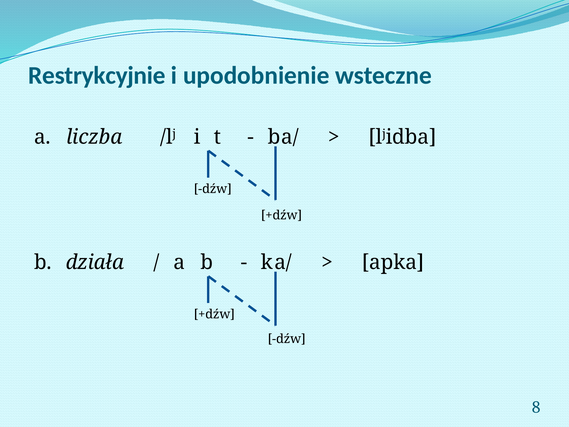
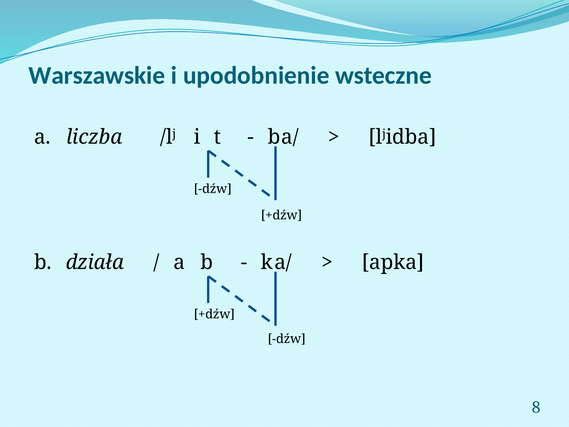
Restrykcyjnie: Restrykcyjnie -> Warszawskie (97, 75)
